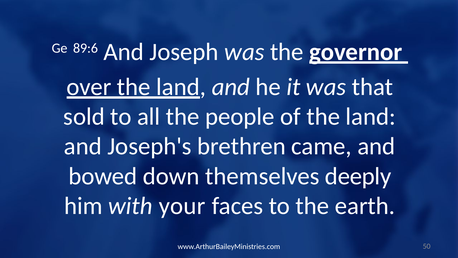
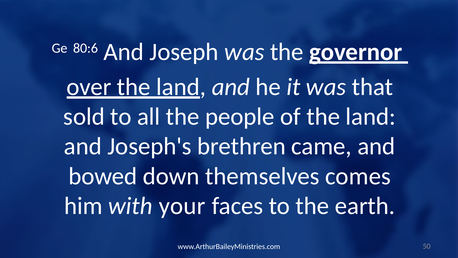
89:6: 89:6 -> 80:6 (85, 48)
deeply: deeply -> comes (358, 176)
